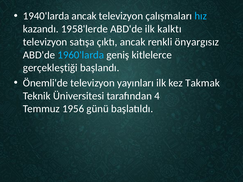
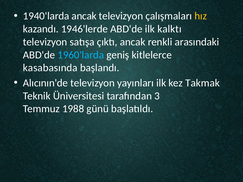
hız colour: light blue -> yellow (201, 16)
1958'lerde: 1958'lerde -> 1946'lerde (85, 29)
önyargısız: önyargısız -> arasındaki (197, 42)
gerçekleştiği: gerçekleştiği -> kasabasında (50, 68)
Önemli'de: Önemli'de -> Alıcının'de (45, 83)
4: 4 -> 3 (157, 96)
1956: 1956 -> 1988 (73, 109)
